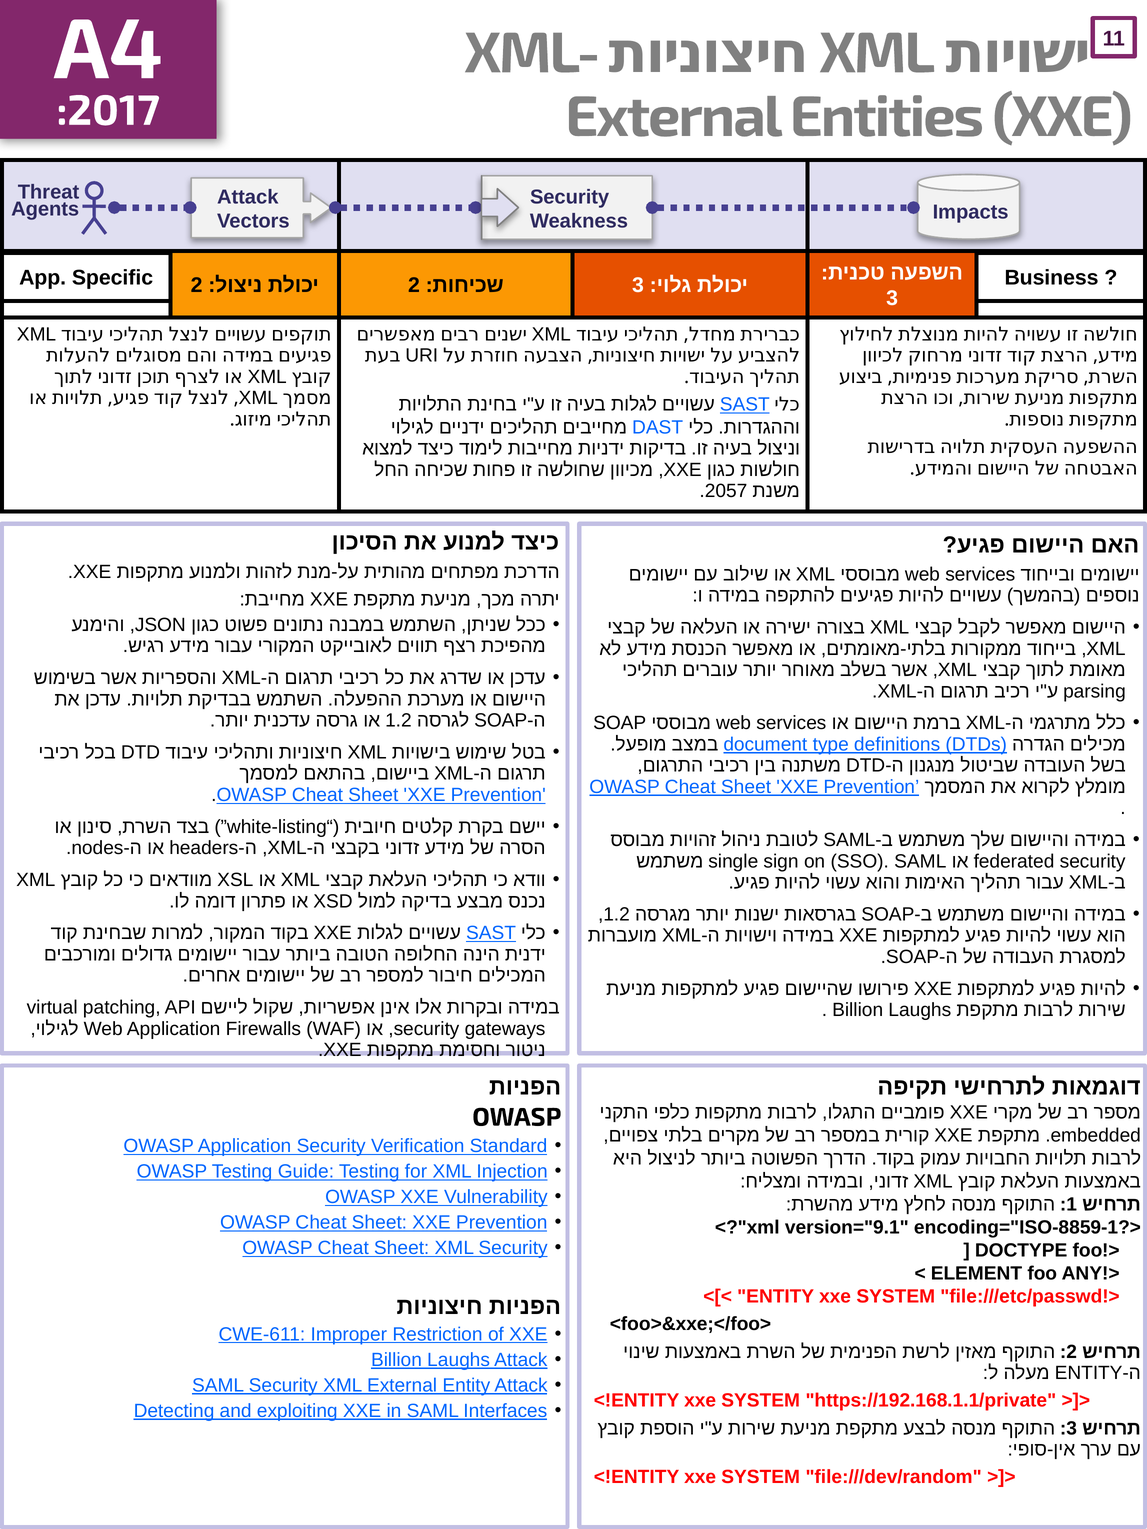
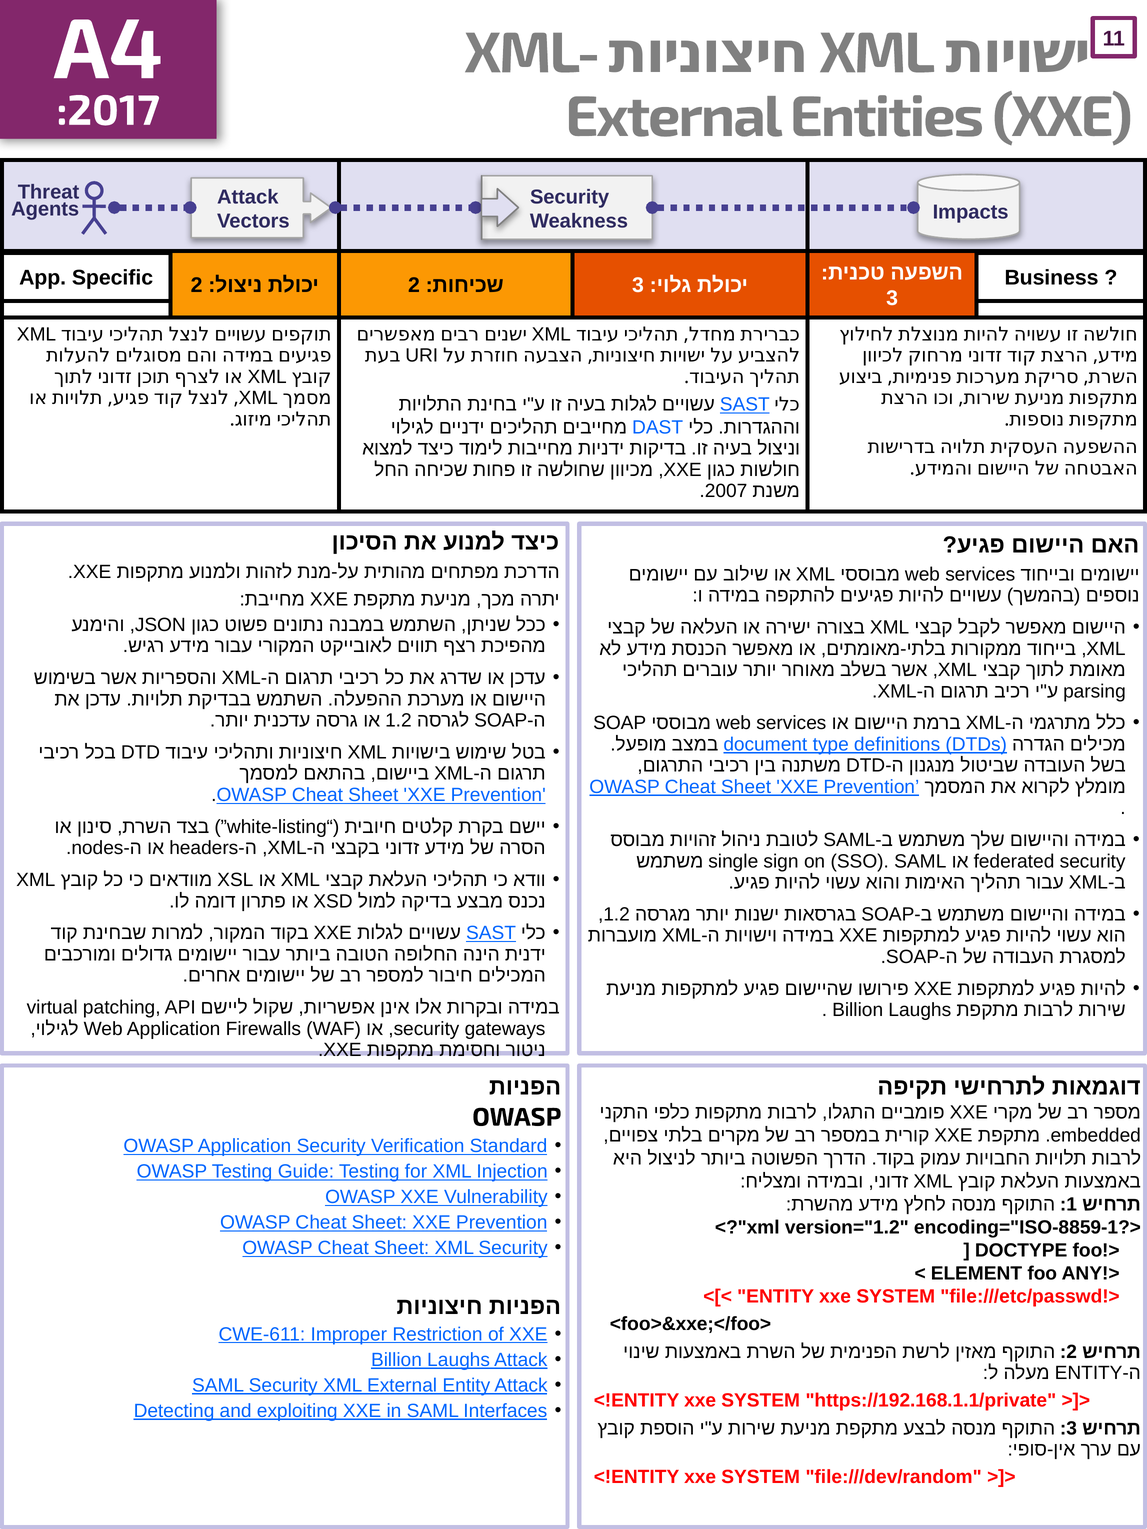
2057: 2057 -> 2007 (726, 491)
version="9.1: version="9.1 -> version="1.2 (847, 1228)
